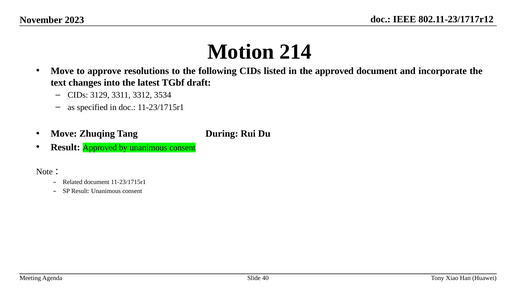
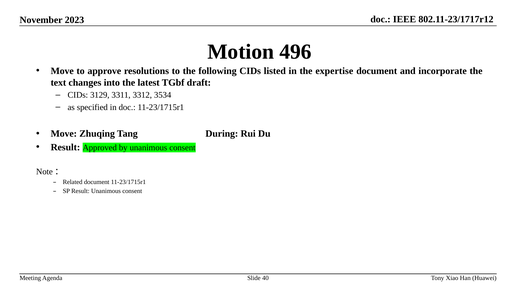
214: 214 -> 496 (296, 52)
the approved: approved -> expertise (334, 71)
